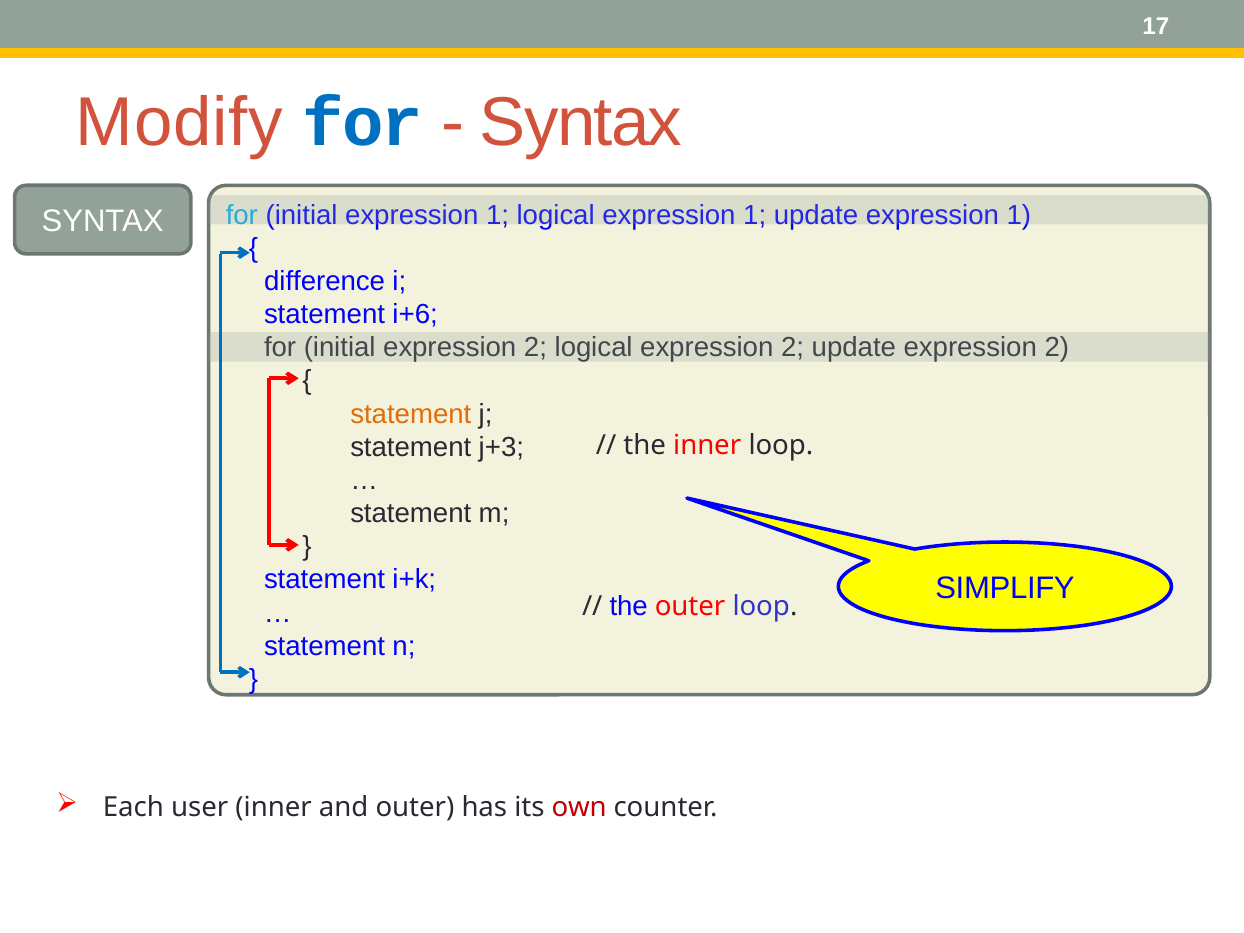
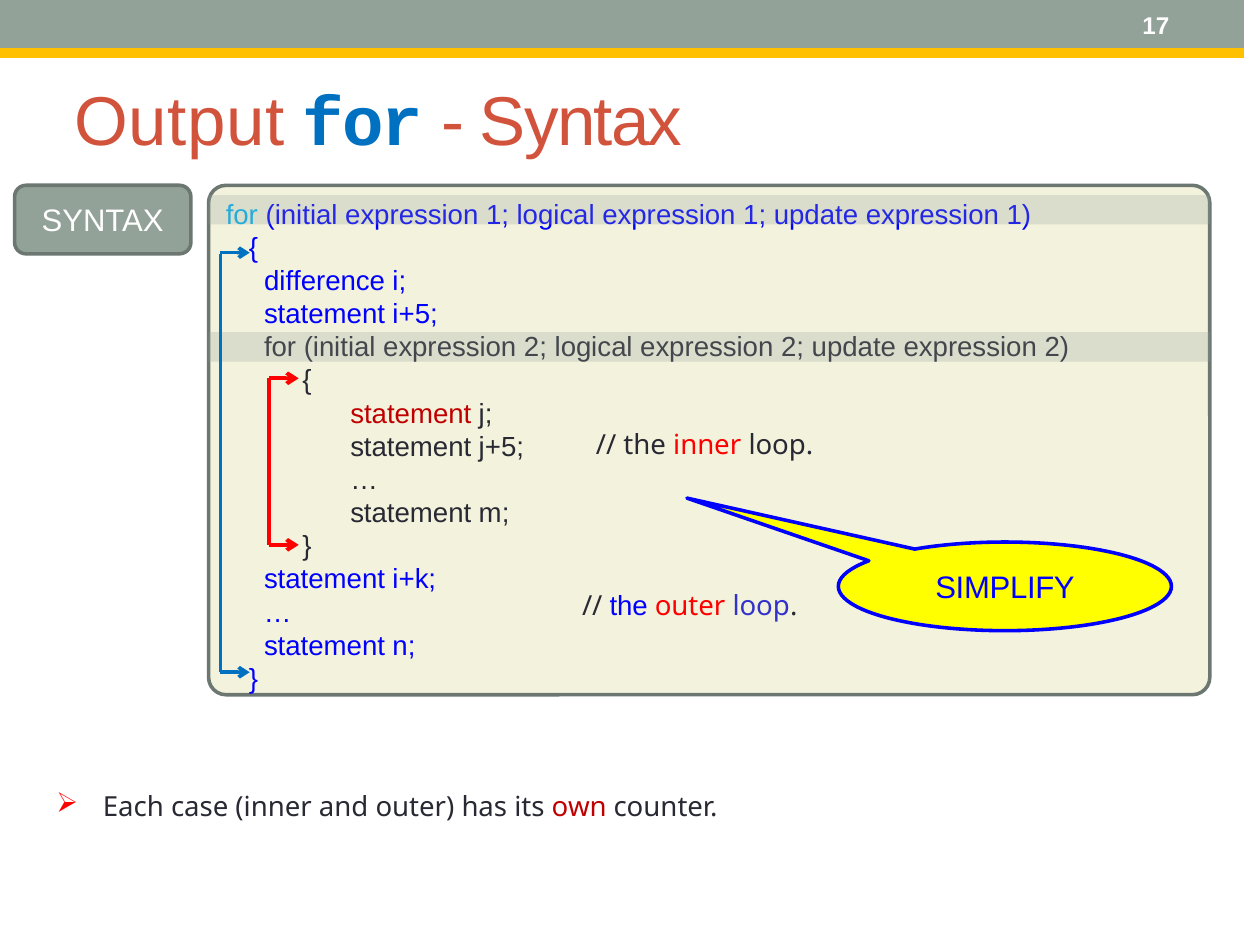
Modify: Modify -> Output (179, 123)
i+6: i+6 -> i+5 (415, 315)
statement colour: orange -> red (411, 414)
j+3: j+3 -> j+5 (501, 447)
user: user -> case (200, 808)
